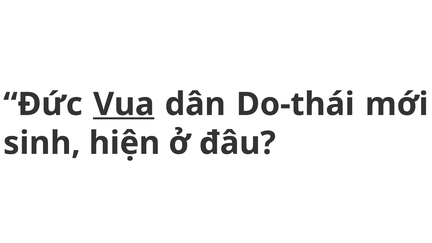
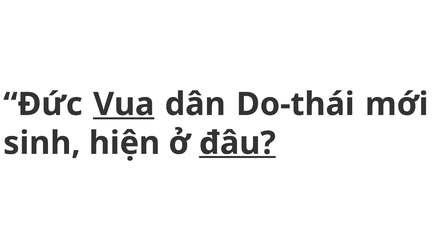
đâu underline: none -> present (237, 143)
